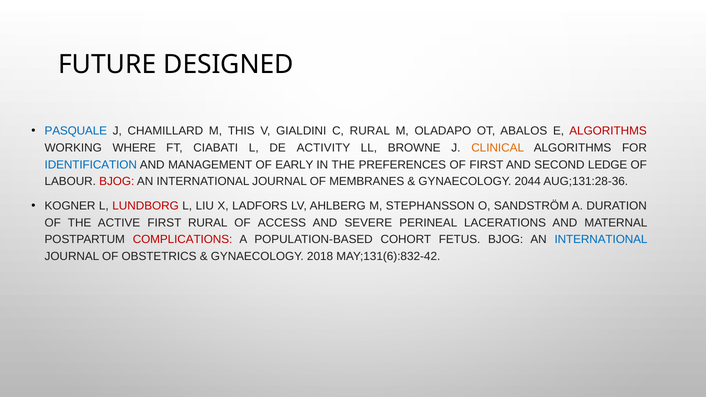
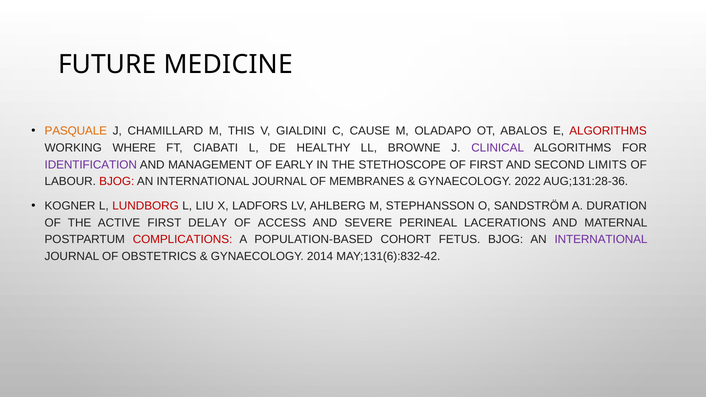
DESIGNED: DESIGNED -> MEDICINE (228, 65)
PASQUALE colour: blue -> orange (76, 131)
C RURAL: RURAL -> CAUSE (370, 131)
ACTIVITY: ACTIVITY -> HEALTHY (324, 148)
CLINICAL colour: orange -> purple (498, 148)
IDENTIFICATION colour: blue -> purple (91, 165)
PREFERENCES: PREFERENCES -> STETHOSCOPE (402, 165)
LEDGE: LEDGE -> LIMITS (608, 165)
2044: 2044 -> 2022 (528, 182)
FIRST RURAL: RURAL -> DELAY (208, 223)
INTERNATIONAL colour: blue -> purple (601, 240)
2018: 2018 -> 2014 (320, 257)
